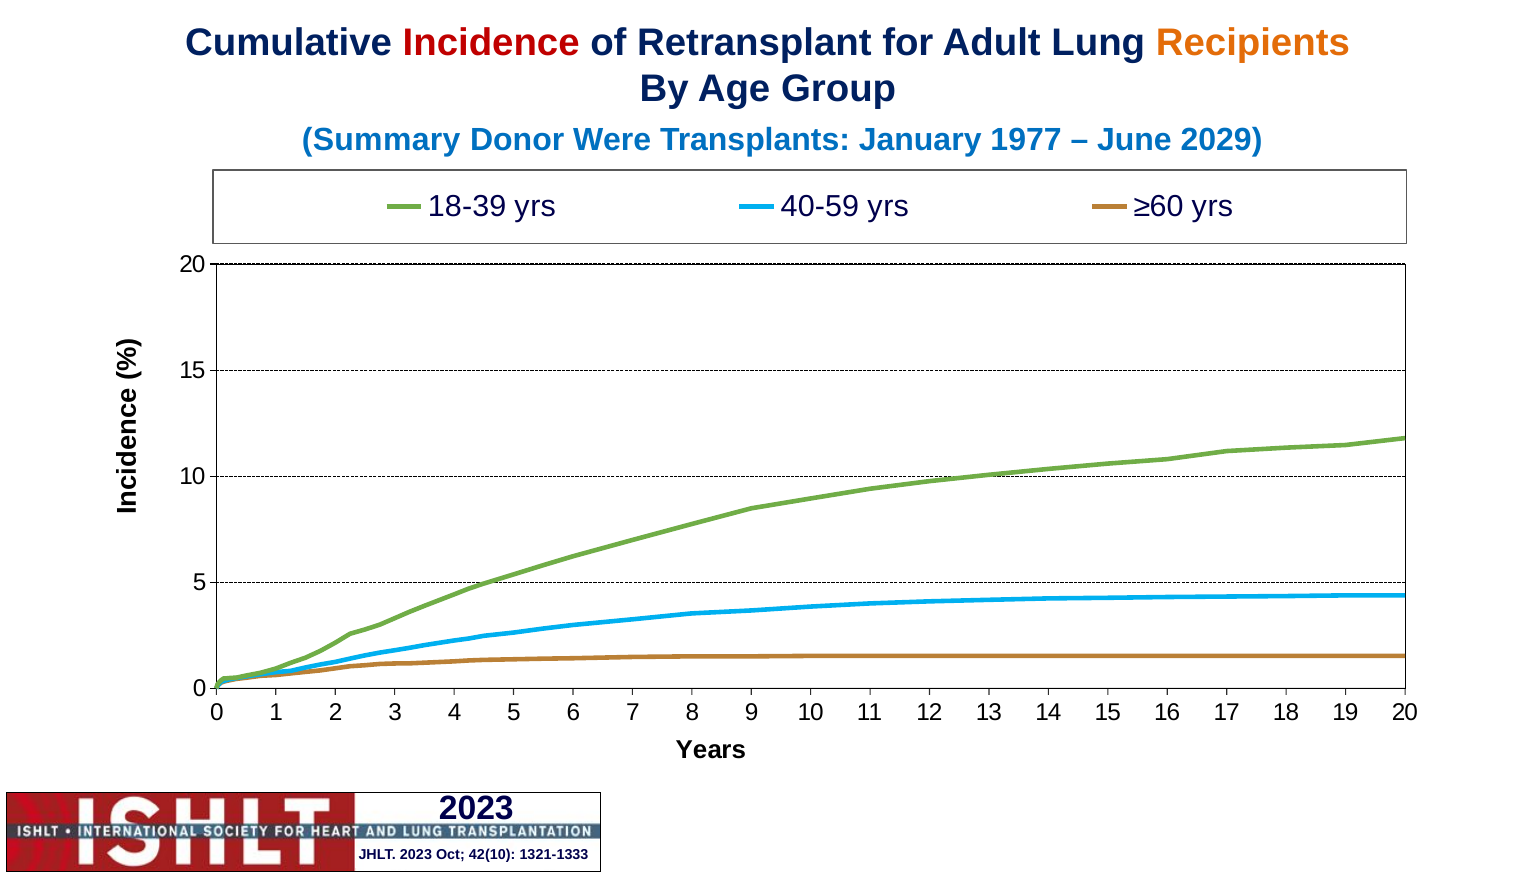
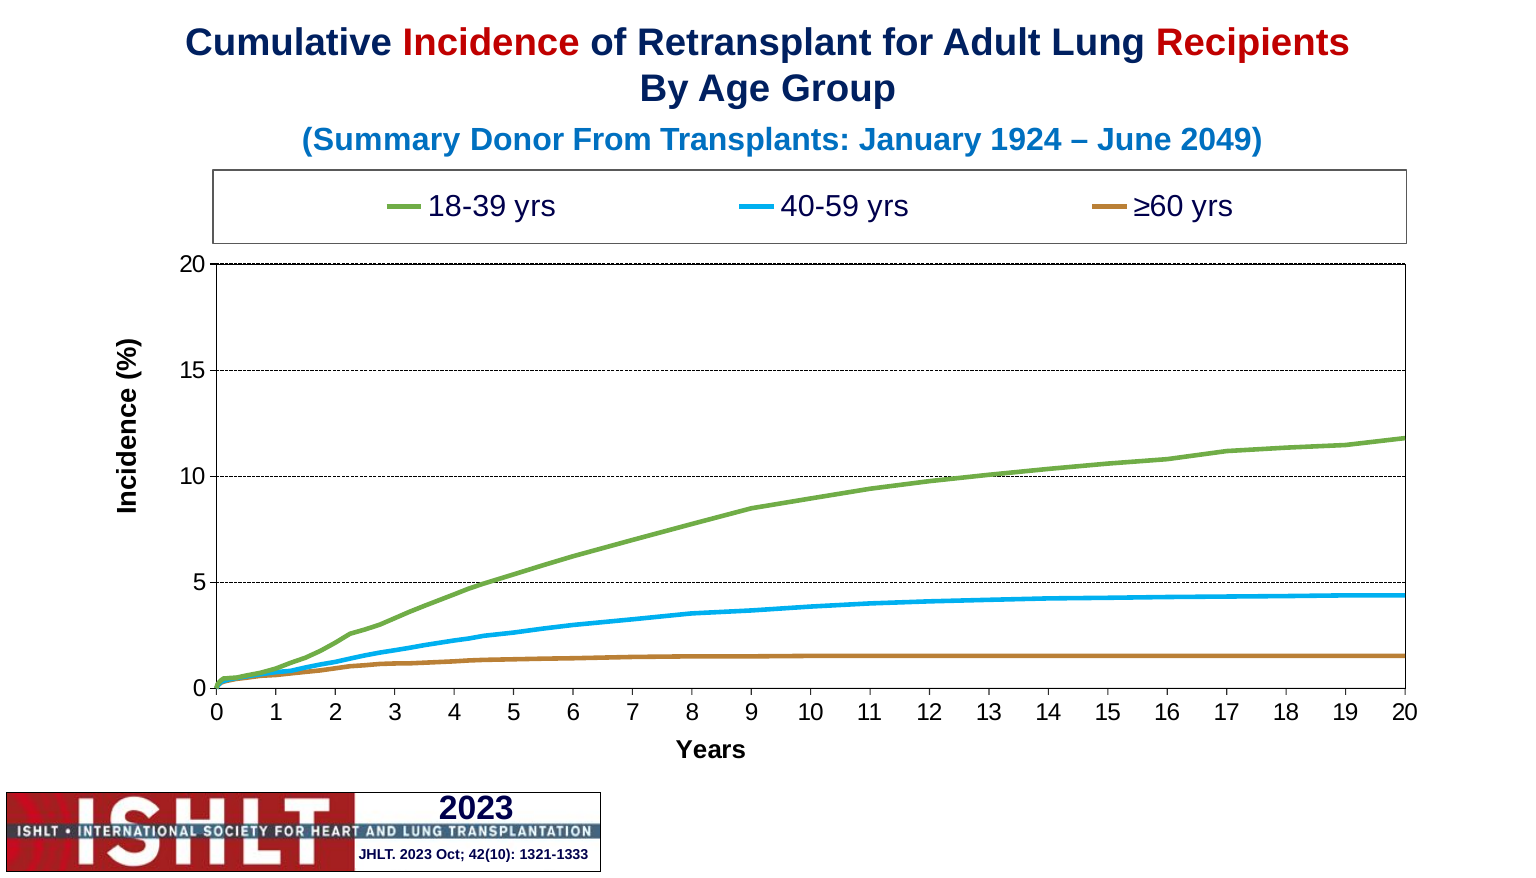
Recipients colour: orange -> red (1253, 43)
Were: Were -> From (612, 140)
1977: 1977 -> 1924 (1026, 140)
2029: 2029 -> 2049 (1222, 140)
